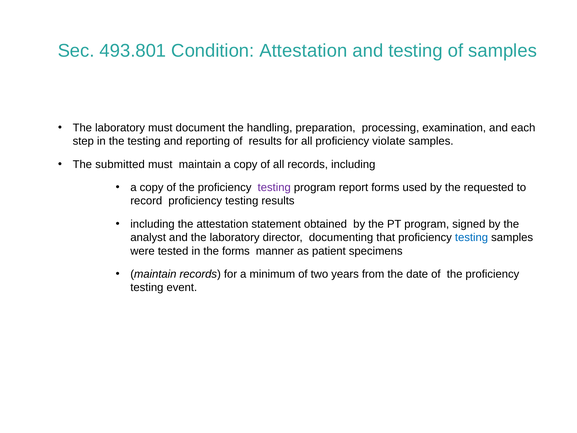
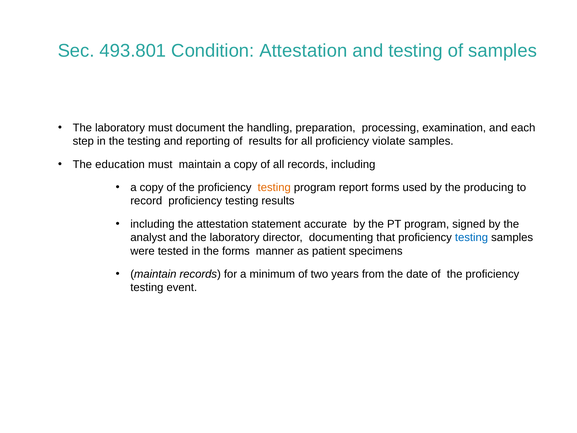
submitted: submitted -> education (120, 164)
testing colour: purple -> orange (274, 187)
requested: requested -> producing (489, 187)
obtained: obtained -> accurate (325, 224)
